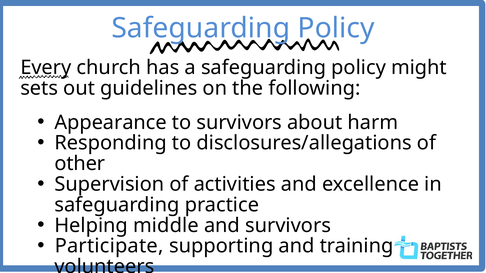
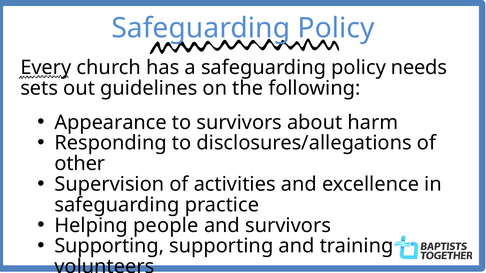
might: might -> needs (419, 68)
middle: middle -> people (166, 226)
Participate: Participate -> Supporting (109, 246)
